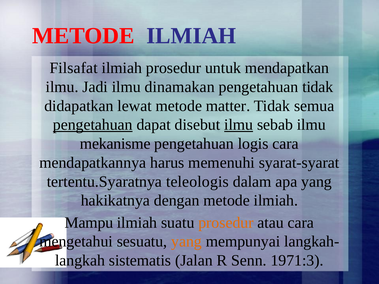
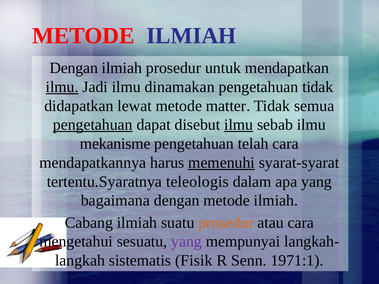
Filsafat: Filsafat -> Dengan (74, 68)
ilmu underline: none -> present (62, 87)
logis: logis -> telah (253, 144)
memenuhi underline: none -> present (222, 163)
hakikatnya: hakikatnya -> bagaimana (115, 201)
Mampu: Mampu -> Cabang (89, 223)
yang colour: orange -> purple (186, 242)
Jalan: Jalan -> Fisik (194, 261)
1971:3: 1971:3 -> 1971:1 (297, 261)
